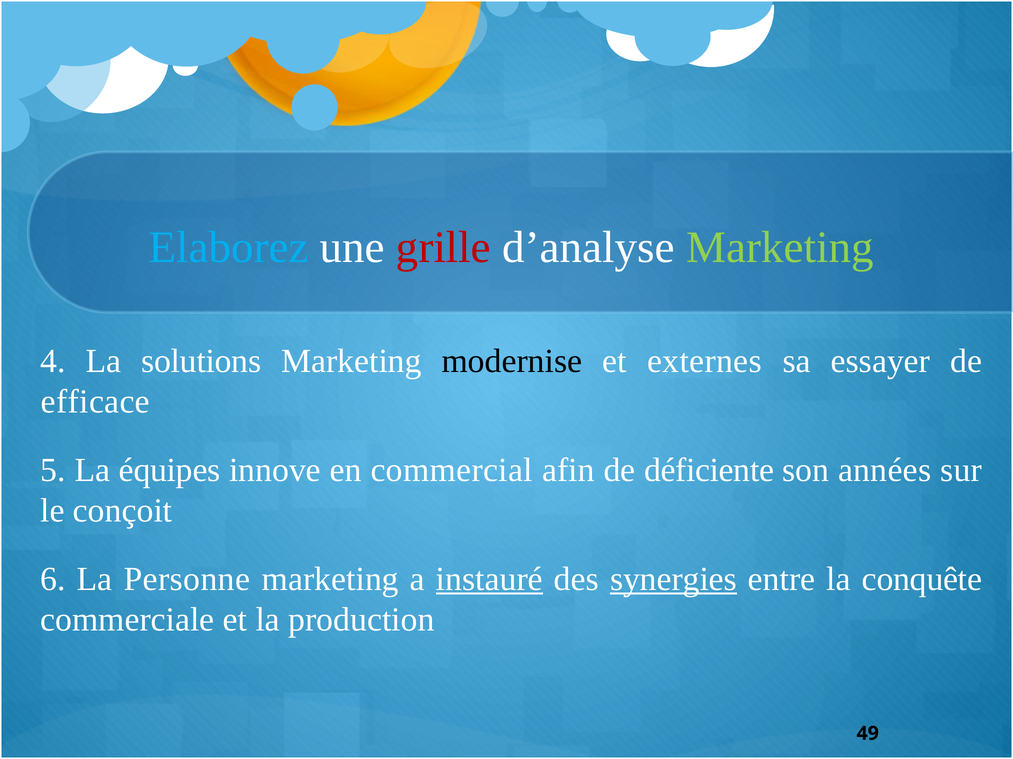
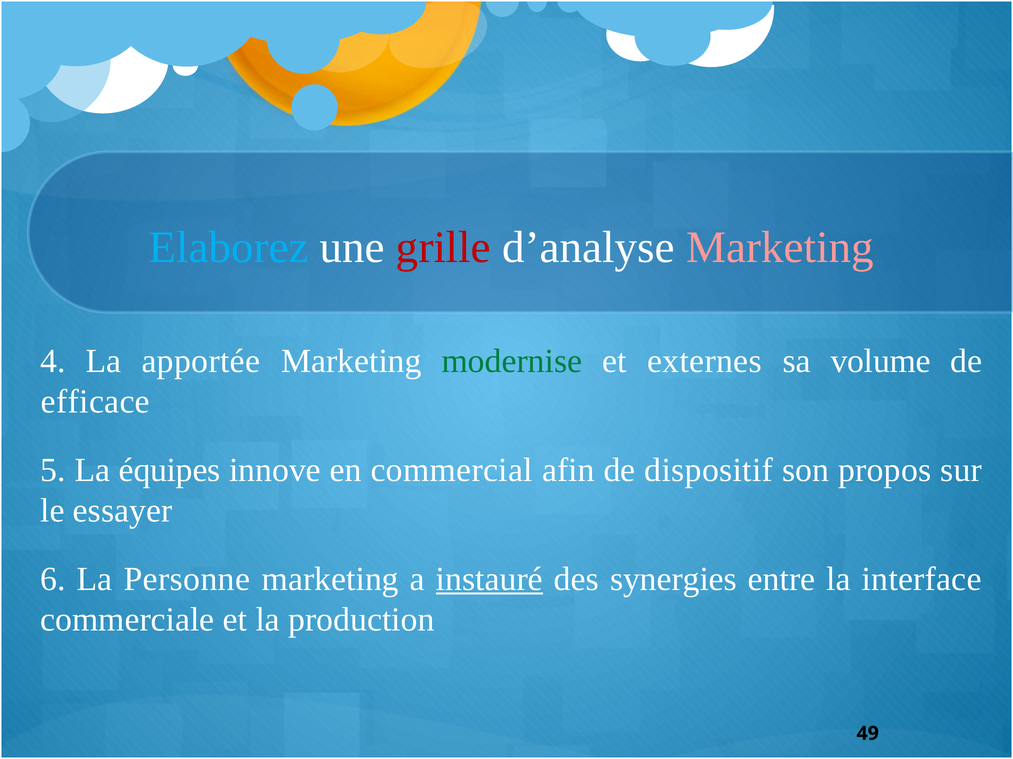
Marketing colour: light green -> pink (780, 248)
solutions: solutions -> apportée (201, 361)
modernise colour: black -> green (512, 361)
essayer: essayer -> volume (881, 361)
déficiente: déficiente -> dispositif (709, 471)
années: années -> propos (885, 471)
conçoit: conçoit -> essayer (123, 511)
synergies underline: present -> none (673, 580)
conquête: conquête -> interface (922, 580)
